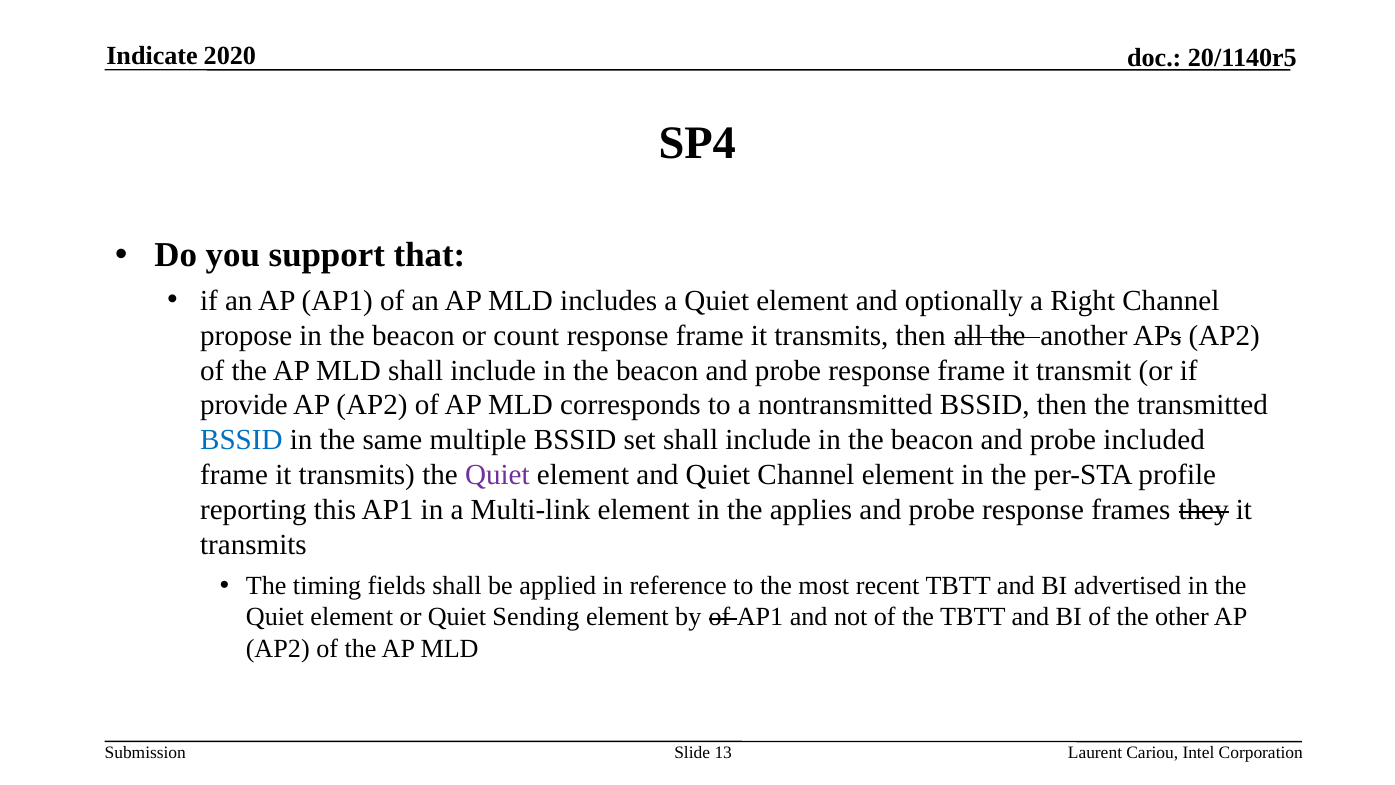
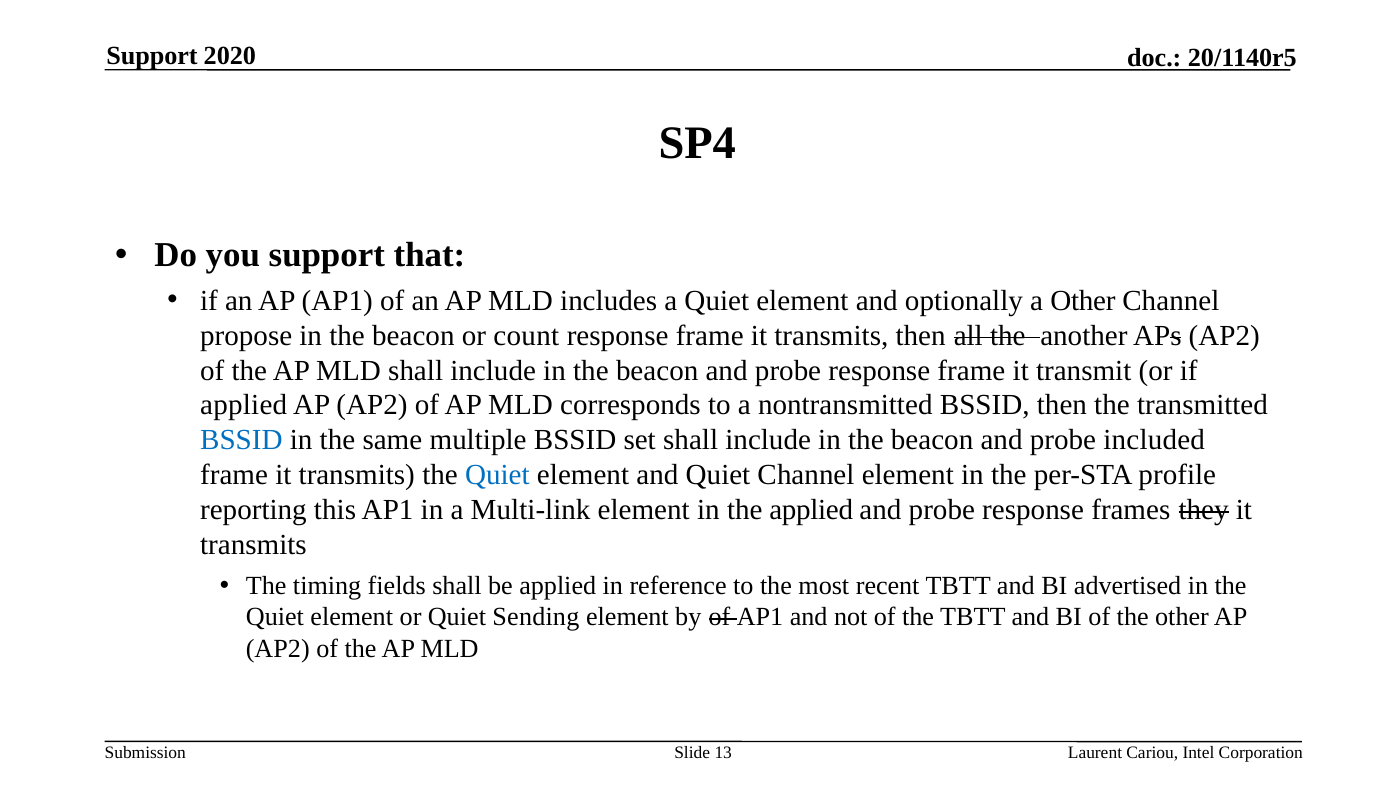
Indicate: Indicate -> Support (152, 55)
a Right: Right -> Other (1083, 301)
provide: provide -> applied (244, 405)
Quiet colour: purple -> blue (497, 475)
the applies: applies -> applied (811, 510)
